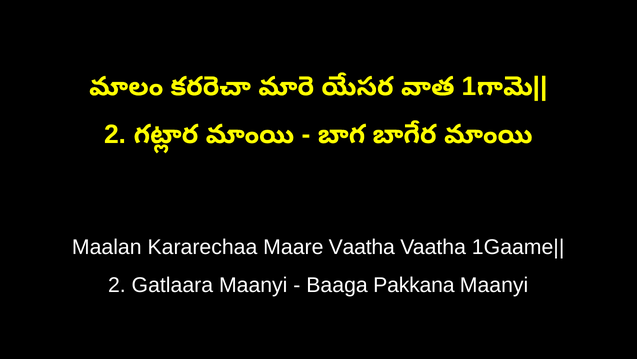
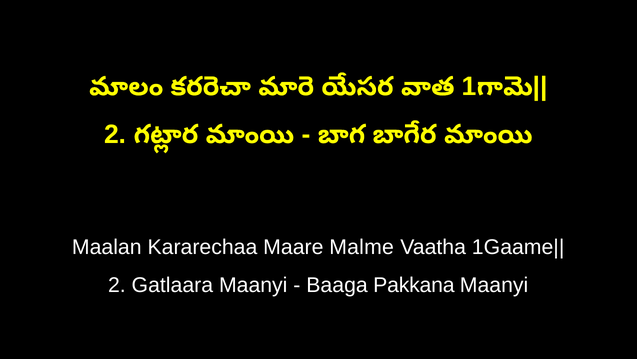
Maare Vaatha: Vaatha -> Malme (362, 247)
